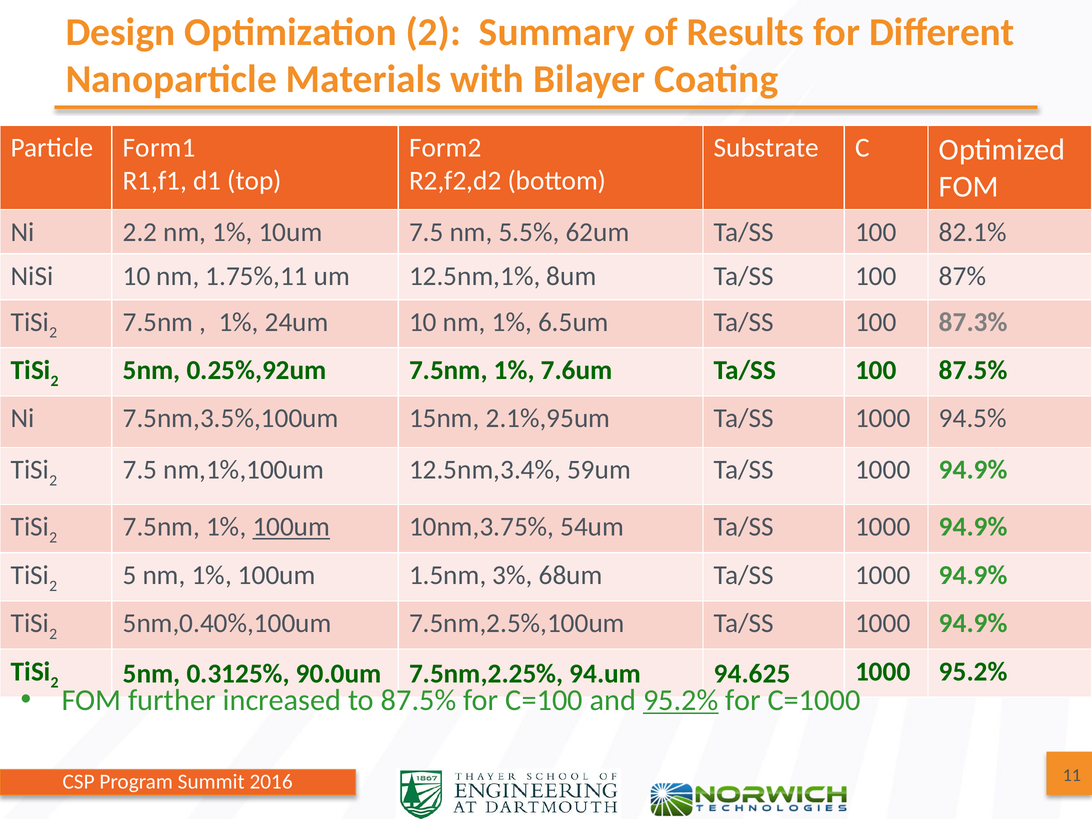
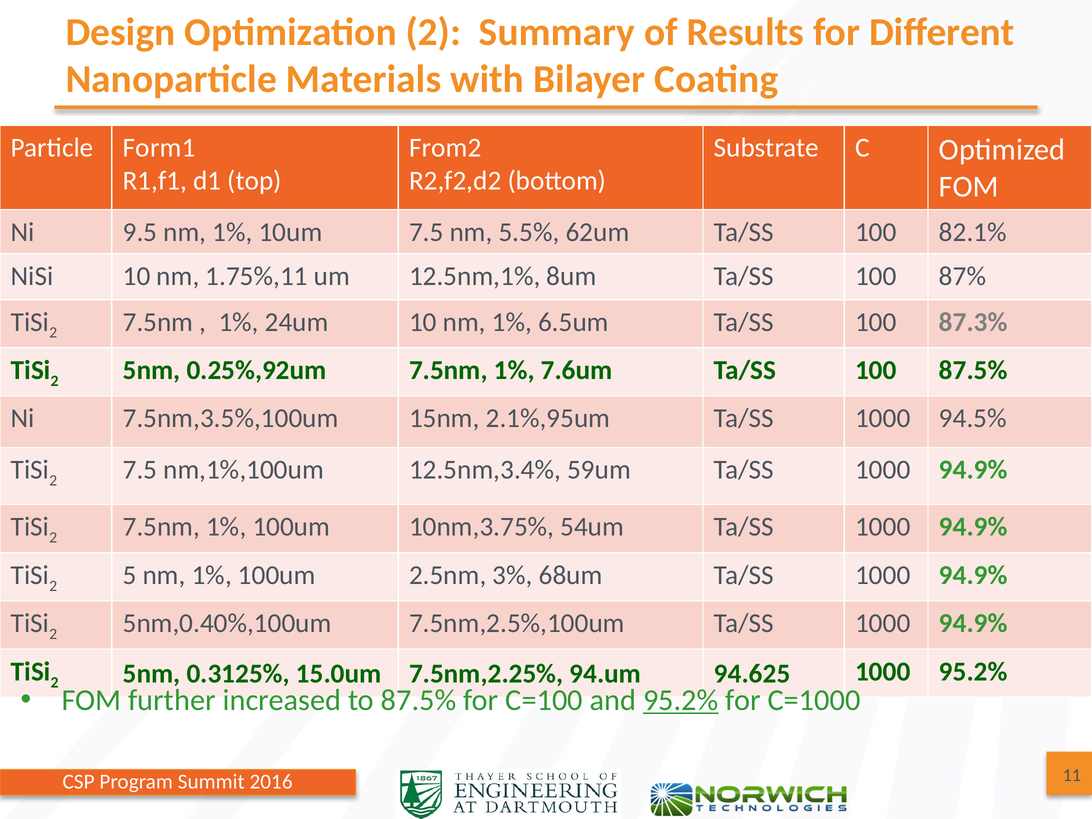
Form2: Form2 -> From2 (445, 148)
2.2: 2.2 -> 9.5 (140, 232)
100um underline: present -> none (291, 527)
1.5nm: 1.5nm -> 2.5nm (448, 575)
90.0um: 90.0um -> 15.0um (339, 674)
